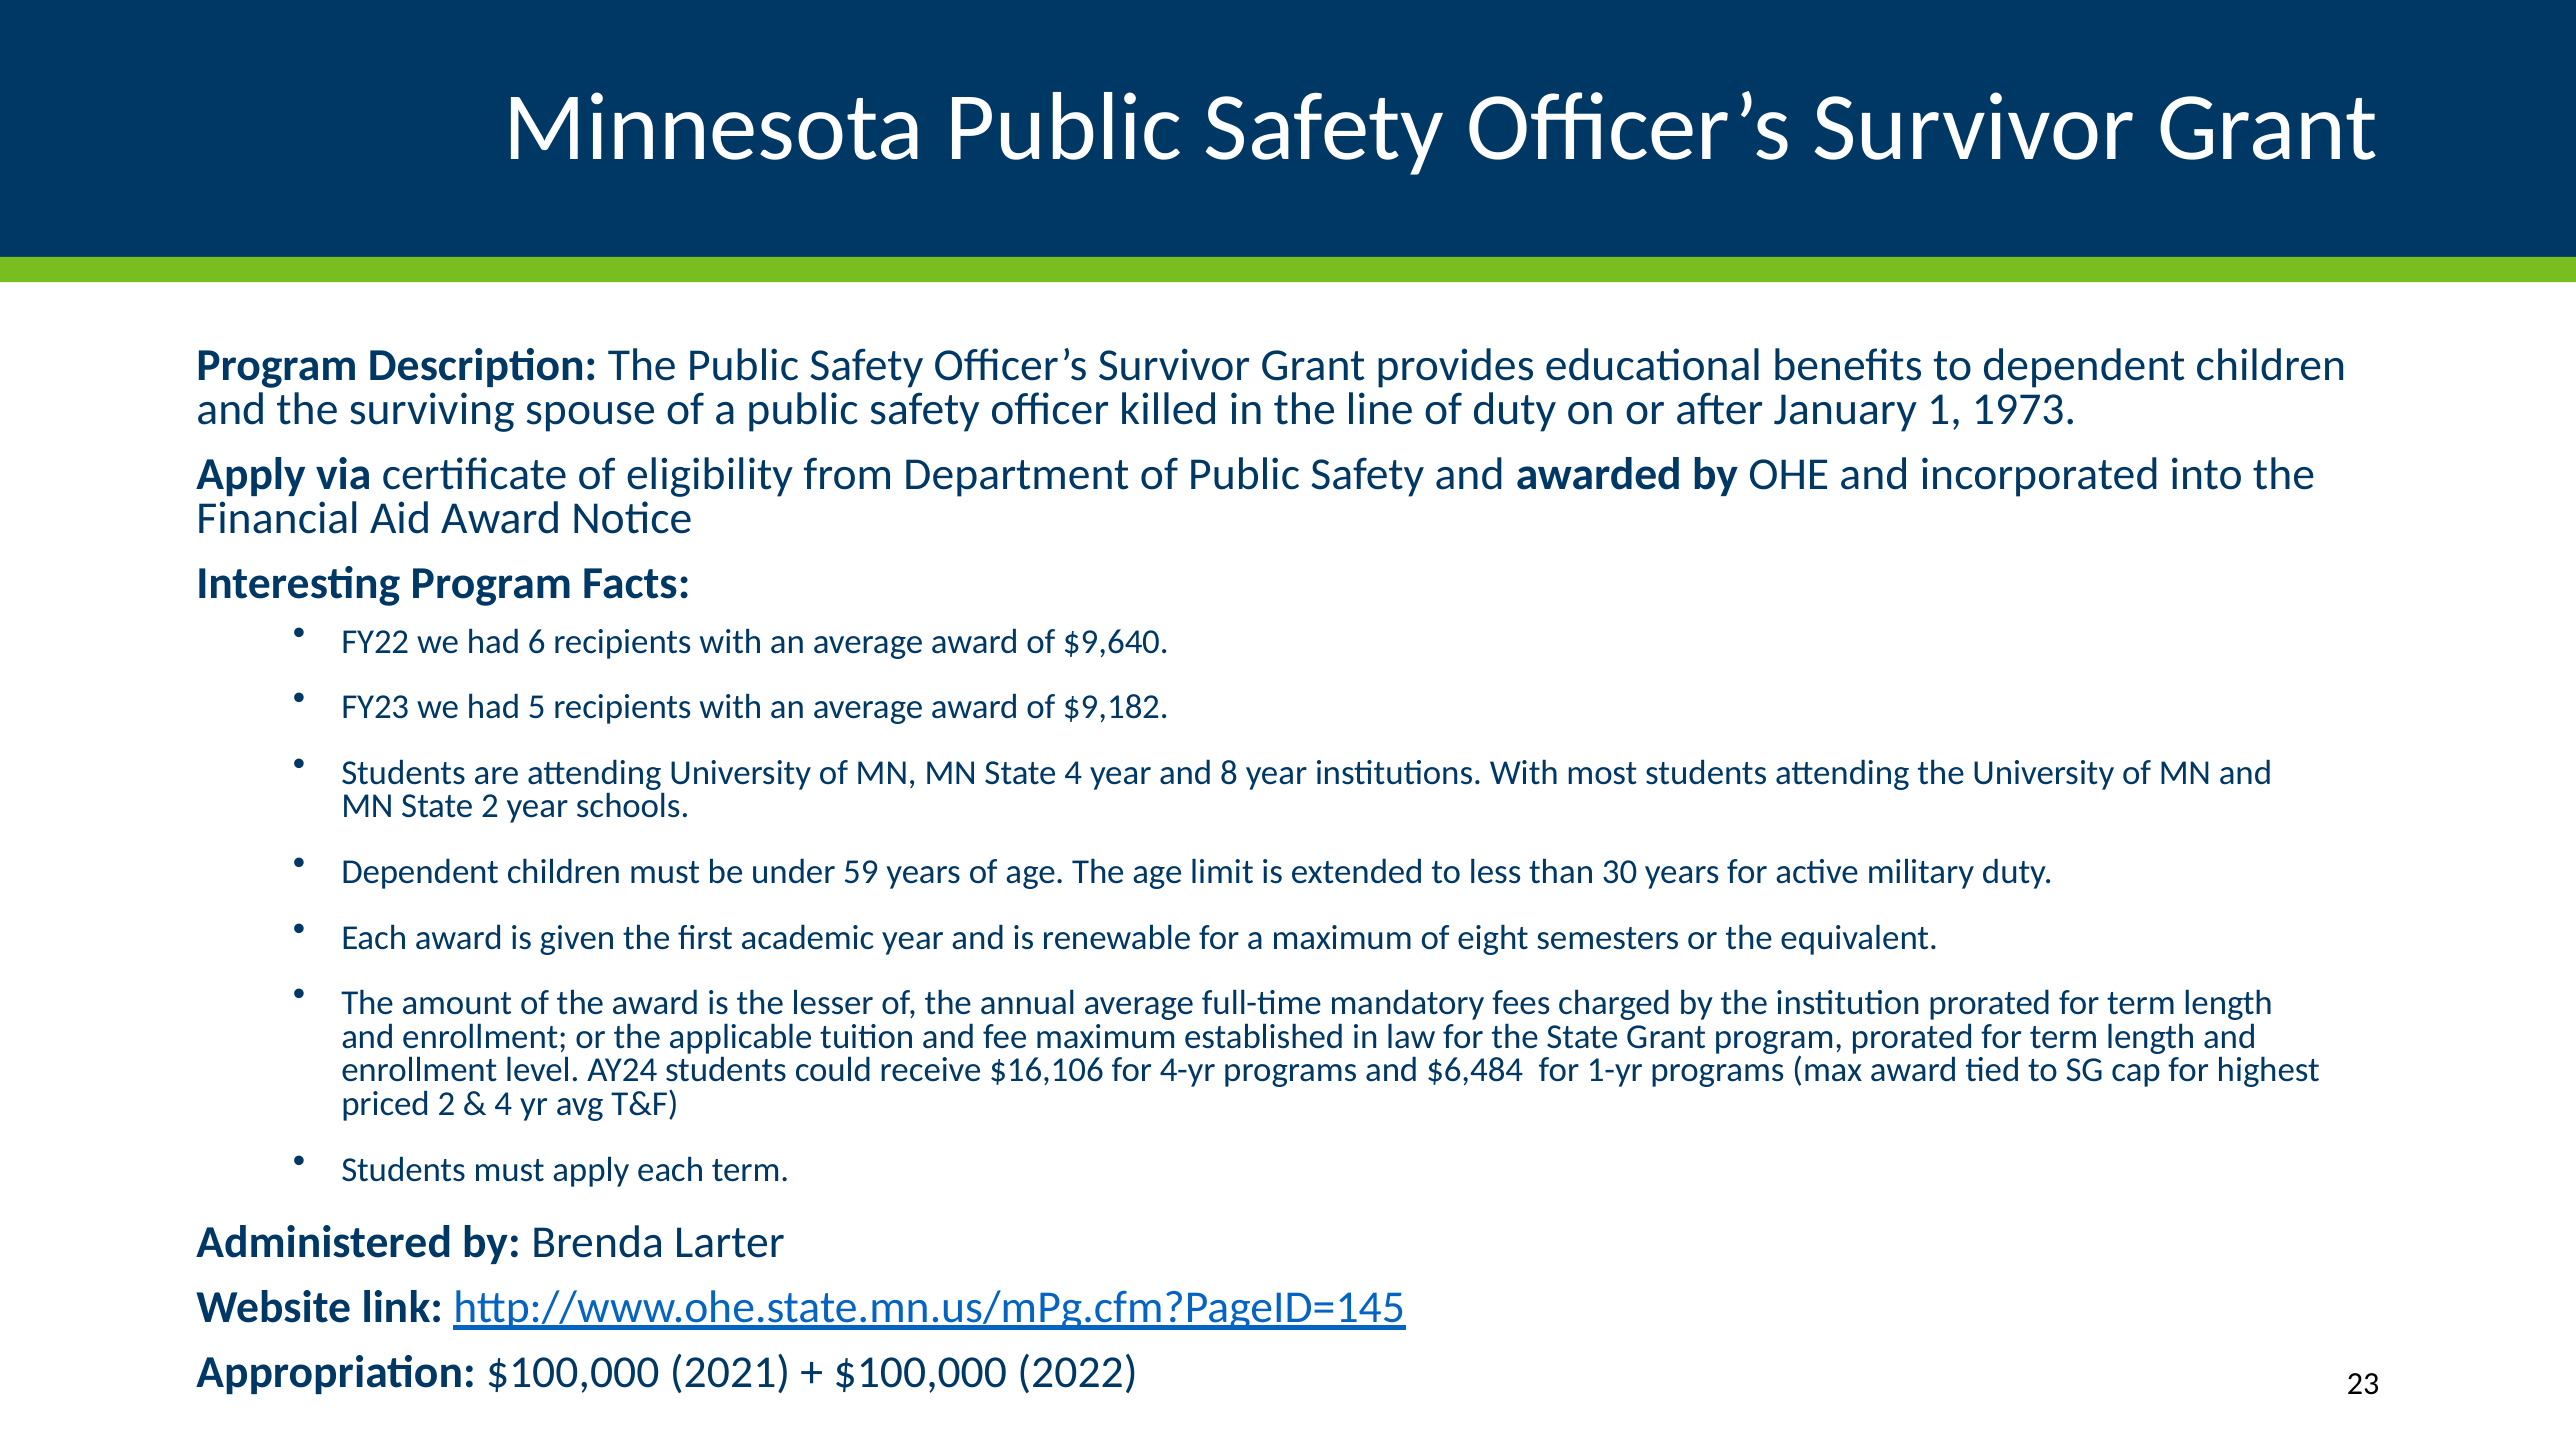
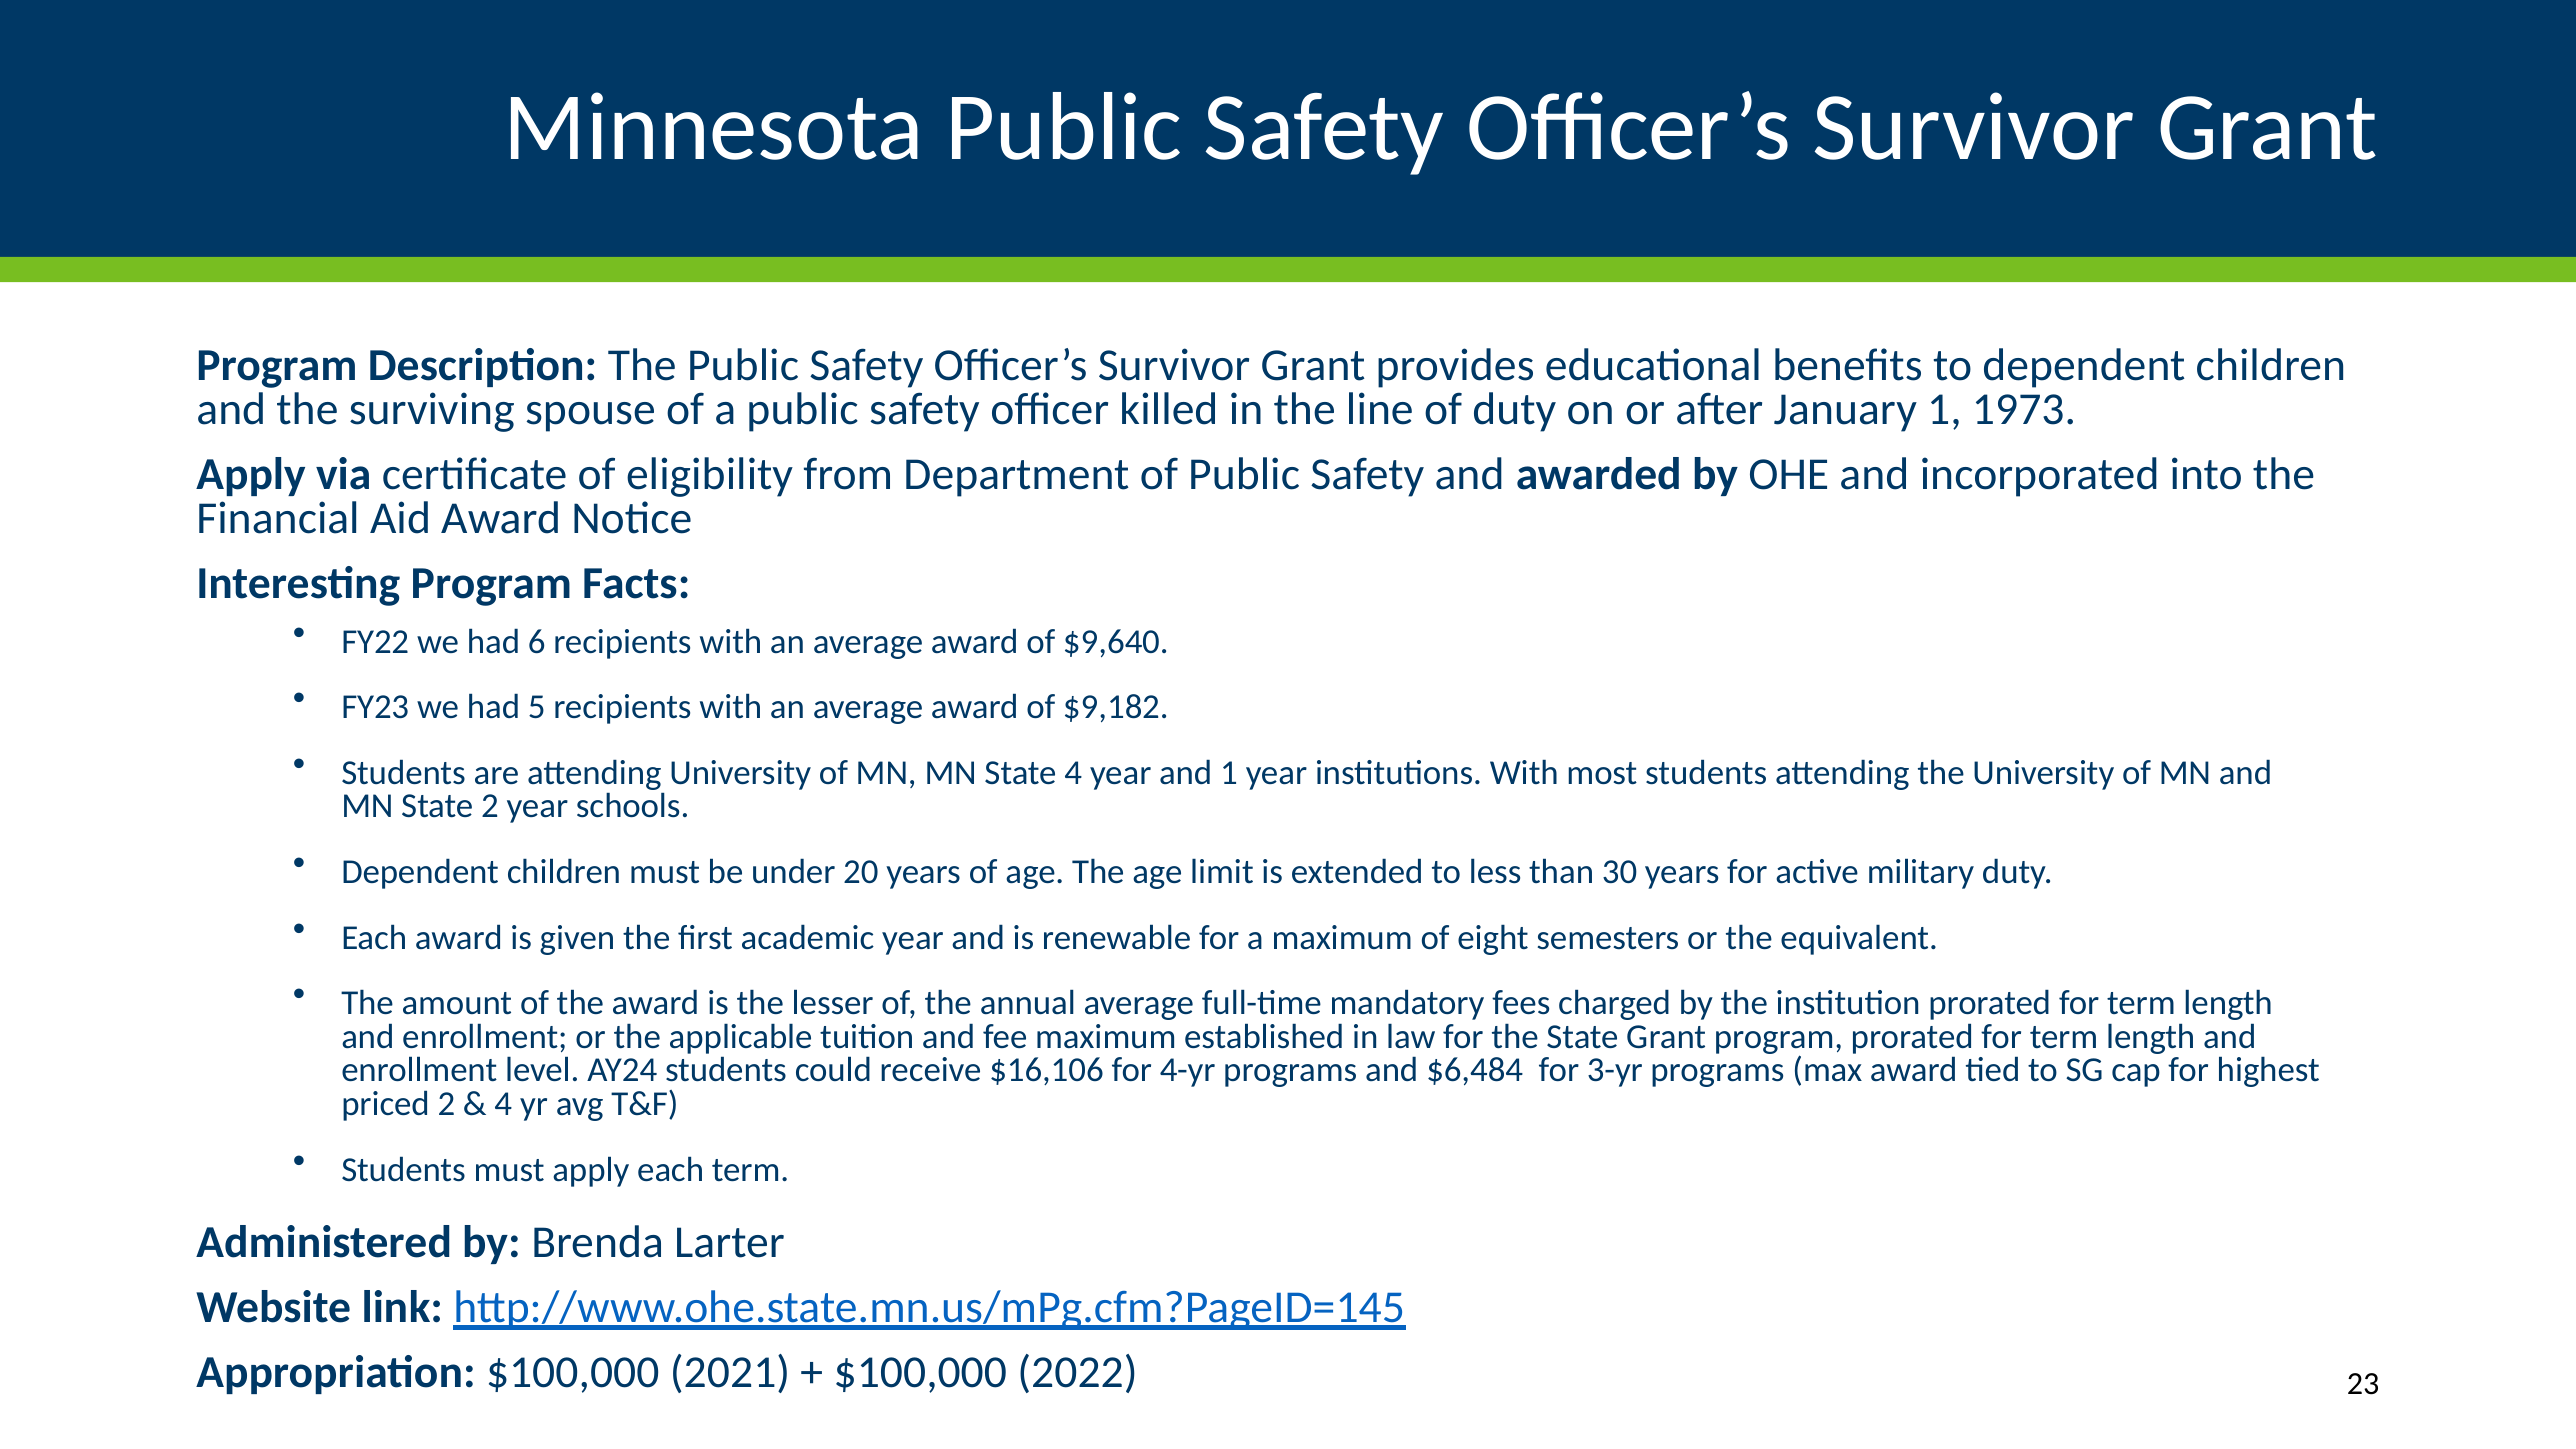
and 8: 8 -> 1 (1229, 773)
59: 59 -> 20 (861, 872)
1-yr: 1-yr -> 3-yr (1615, 1070)
